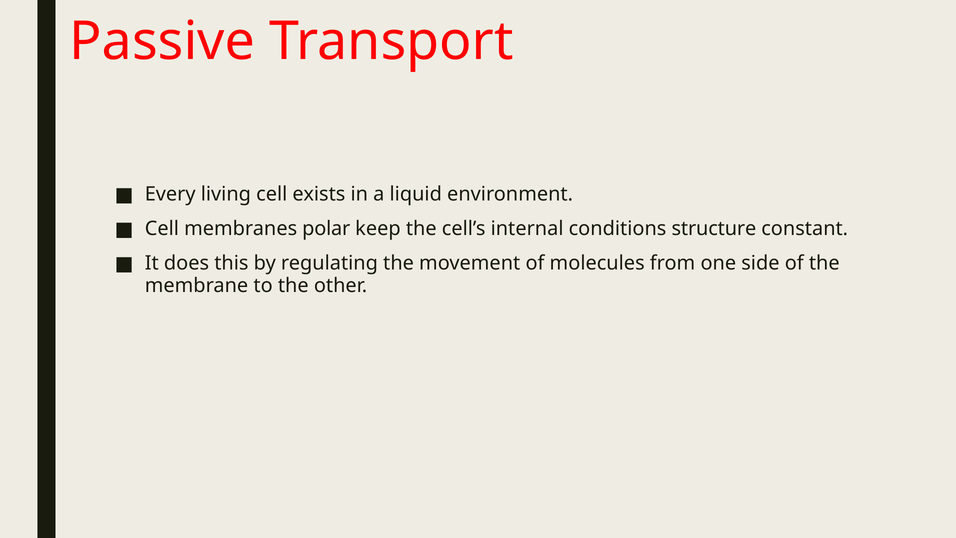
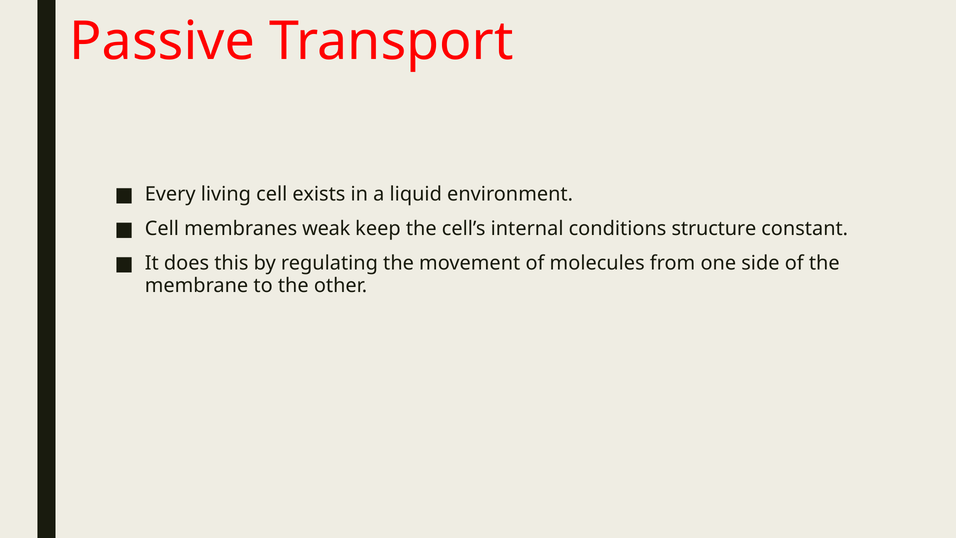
polar: polar -> weak (326, 229)
